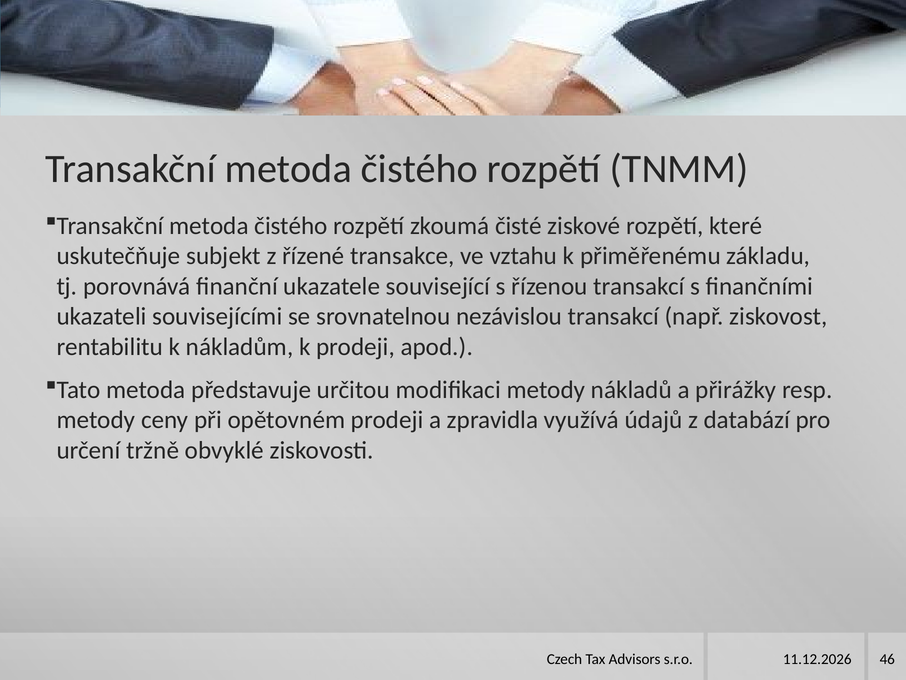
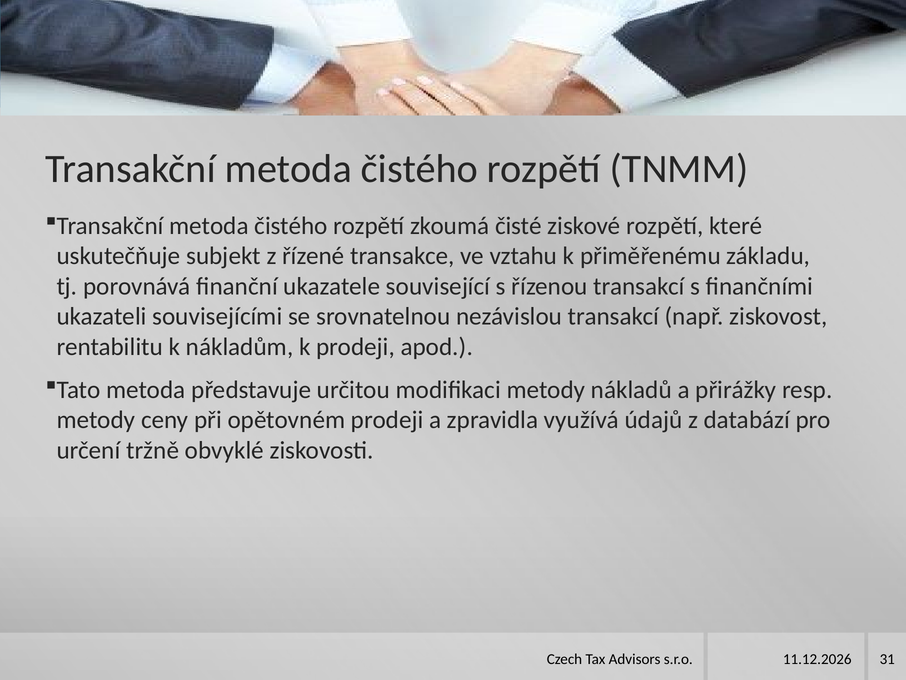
46: 46 -> 31 (887, 659)
